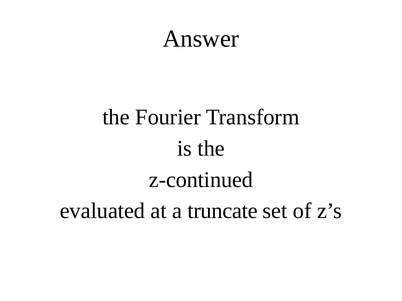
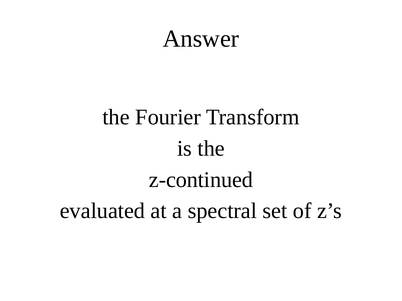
truncate: truncate -> spectral (222, 211)
